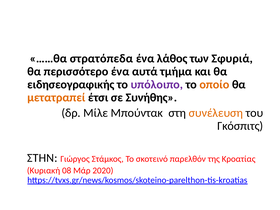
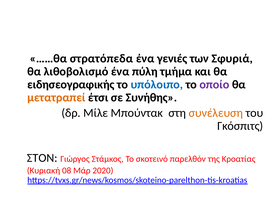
λάθος: λάθος -> γενιές (172, 58)
περισσότερο: περισσότερο -> λιθοβολισμό (76, 72)
αυτά: αυτά -> πύλη (145, 72)
υπόλοιπο colour: purple -> blue (157, 85)
οποίο colour: orange -> purple (214, 85)
ΣΤΗΝ: ΣΤΗΝ -> ΣΤΟΝ (42, 158)
